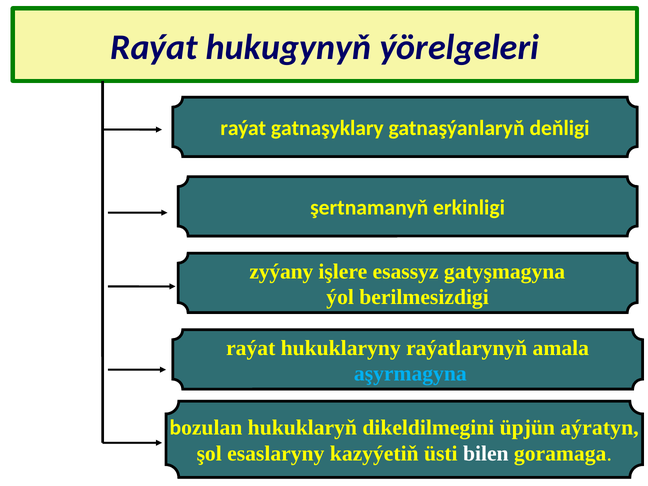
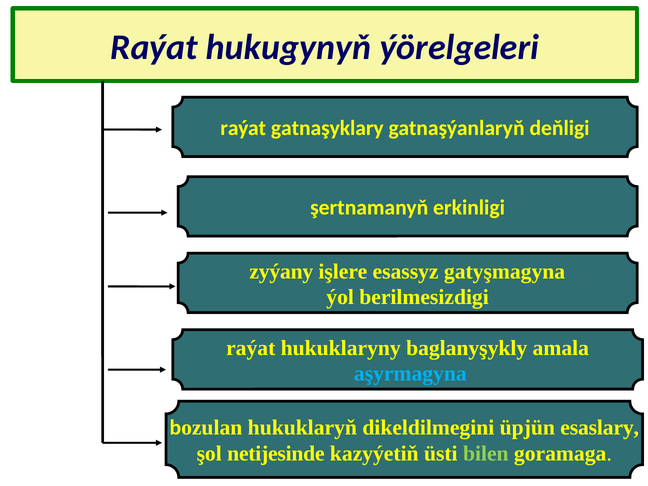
raýatlarynyň: raýatlarynyň -> baglanyşykly (467, 348)
aýratyn: aýratyn -> esaslary (600, 428)
esaslaryny: esaslaryny -> netijesinde (276, 454)
bilen colour: white -> light green (486, 454)
